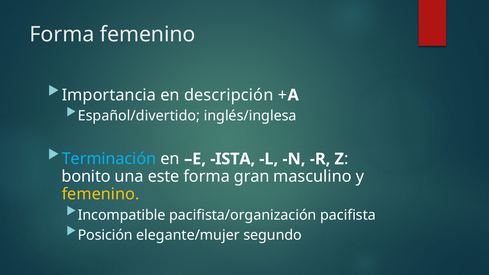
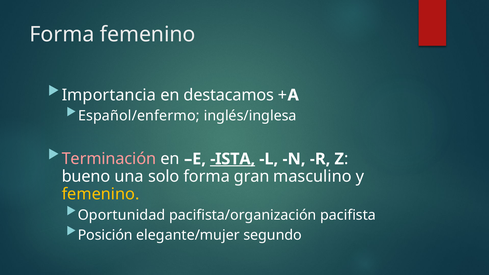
descripción: descripción -> destacamos (229, 95)
Español/divertido: Español/divertido -> Español/enfermo (139, 116)
Terminación colour: light blue -> pink (109, 159)
ISTA underline: none -> present (233, 159)
bonito: bonito -> bueno (86, 177)
este: este -> solo (164, 177)
Incompatible: Incompatible -> Oportunidad (122, 215)
